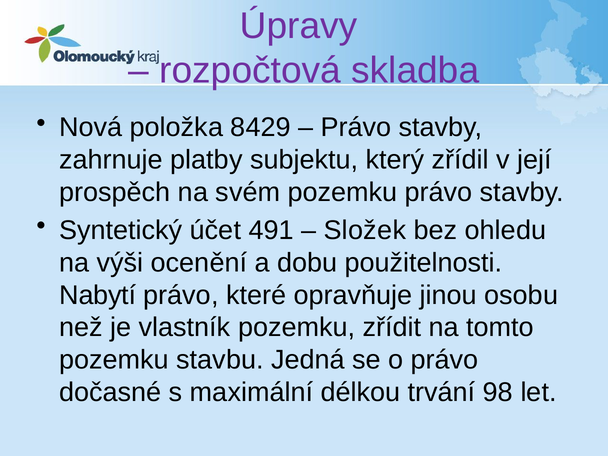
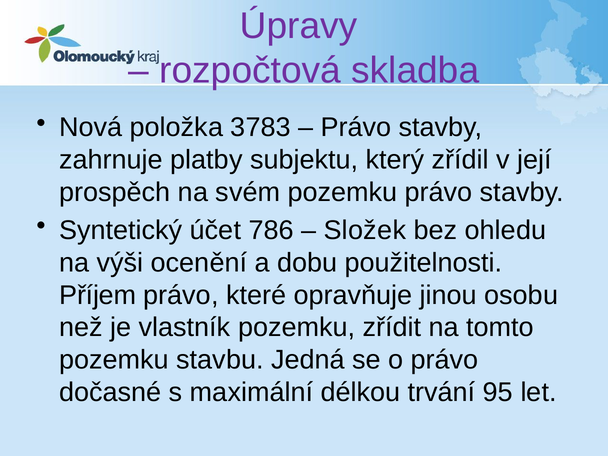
8429: 8429 -> 3783 (261, 128)
491: 491 -> 786 (271, 230)
Nabytí: Nabytí -> Příjem (98, 295)
98: 98 -> 95 (498, 392)
